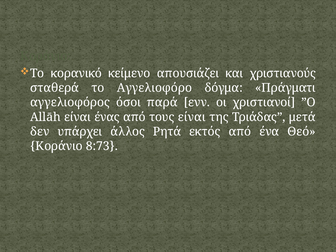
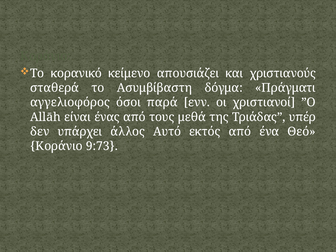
Αγγελιοφόρο: Αγγελιοφόρο -> Ασυμβίβαστη (155, 88)
τους είναι: είναι -> μεθά (192, 117)
μετά: μετά -> υπέρ (302, 117)
Ρητά: Ρητά -> Αυτό (167, 132)
8:73: 8:73 -> 9:73 (102, 146)
